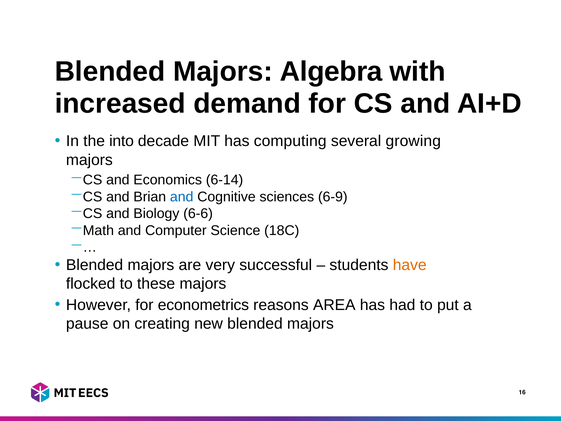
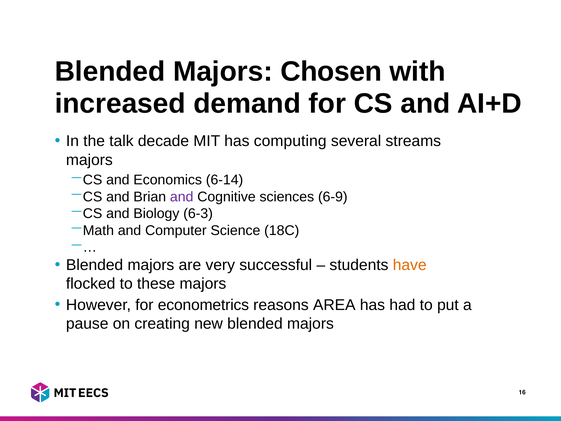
Algebra: Algebra -> Chosen (331, 71)
into: into -> talk (121, 141)
growing: growing -> streams (413, 141)
and colour: blue -> purple (182, 197)
6-6: 6-6 -> 6-3 (198, 213)
